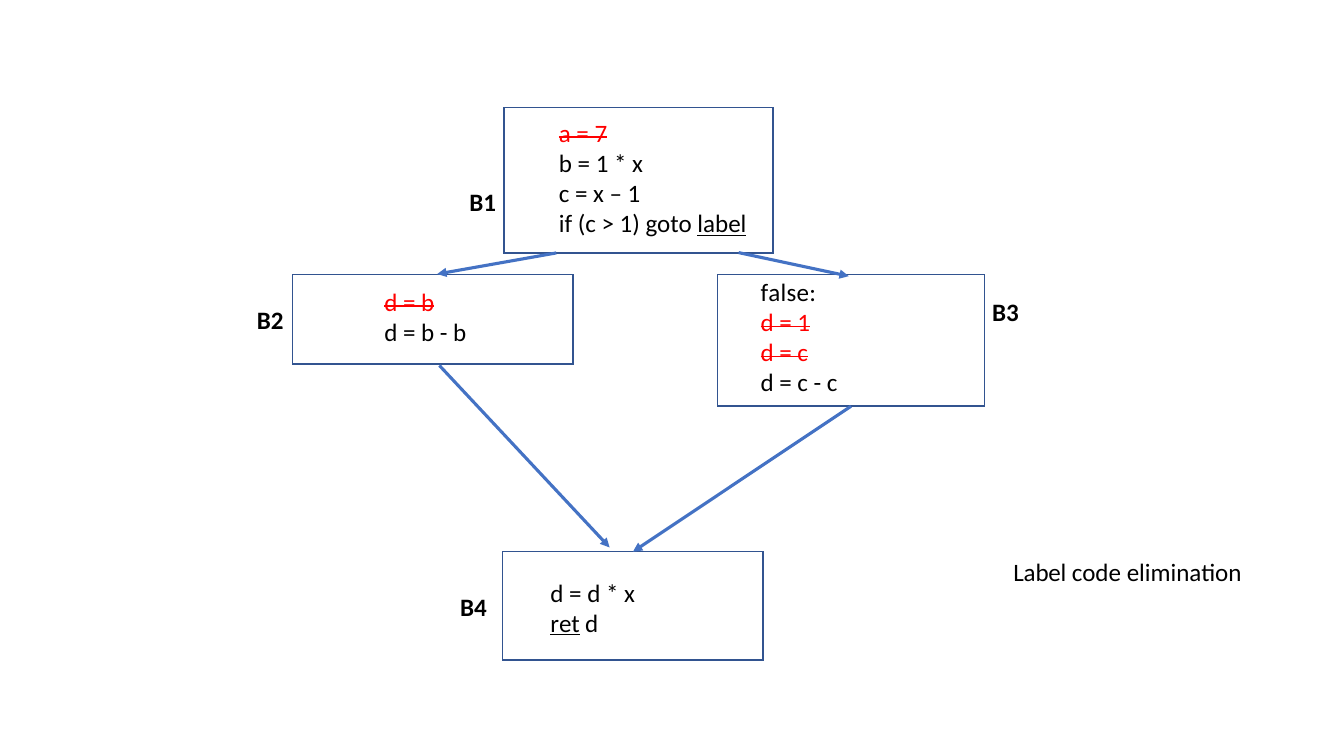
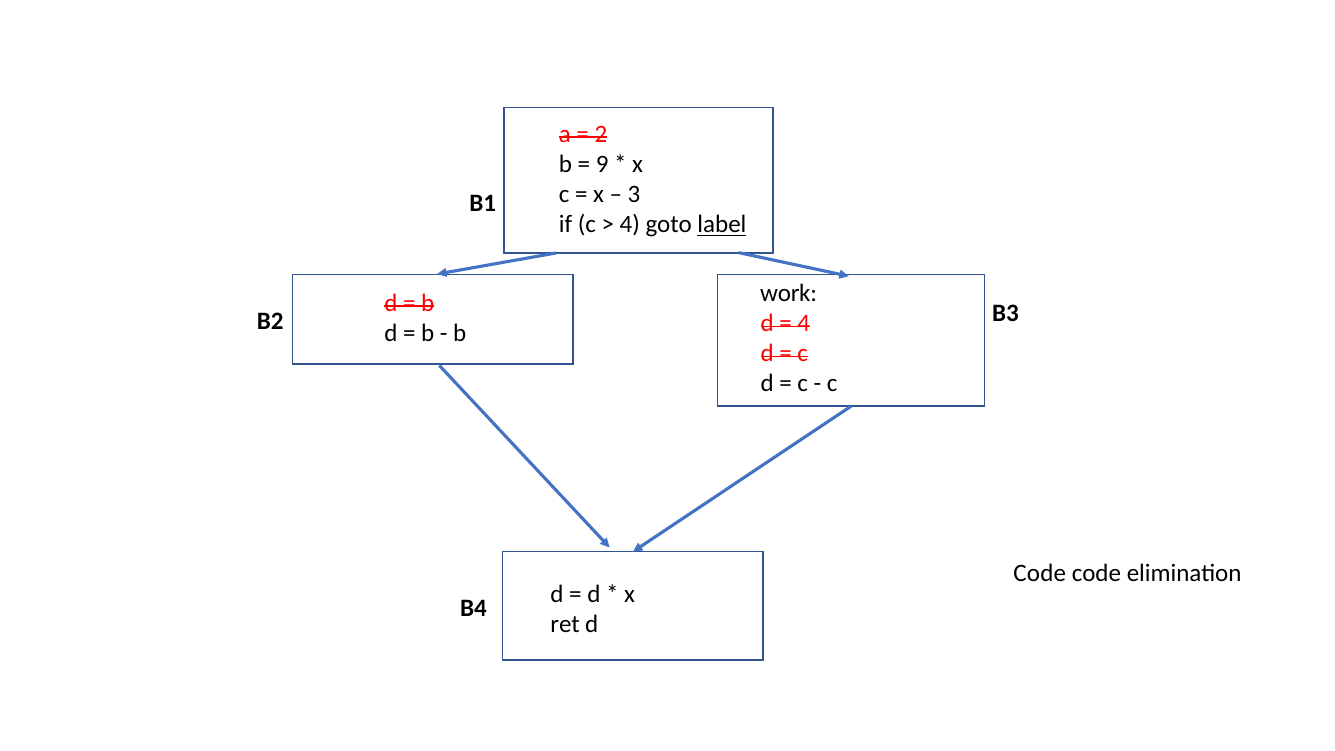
7: 7 -> 2 (601, 134)
1: 1 -> 9 (602, 164)
1: 1 -> 3 (634, 195)
1: 1 -> 4 (630, 225)
false: false -> work (789, 293)
1: 1 -> 4 (804, 324)
Label: Label -> Code (1040, 573)
ret underline: present -> none (565, 624)
